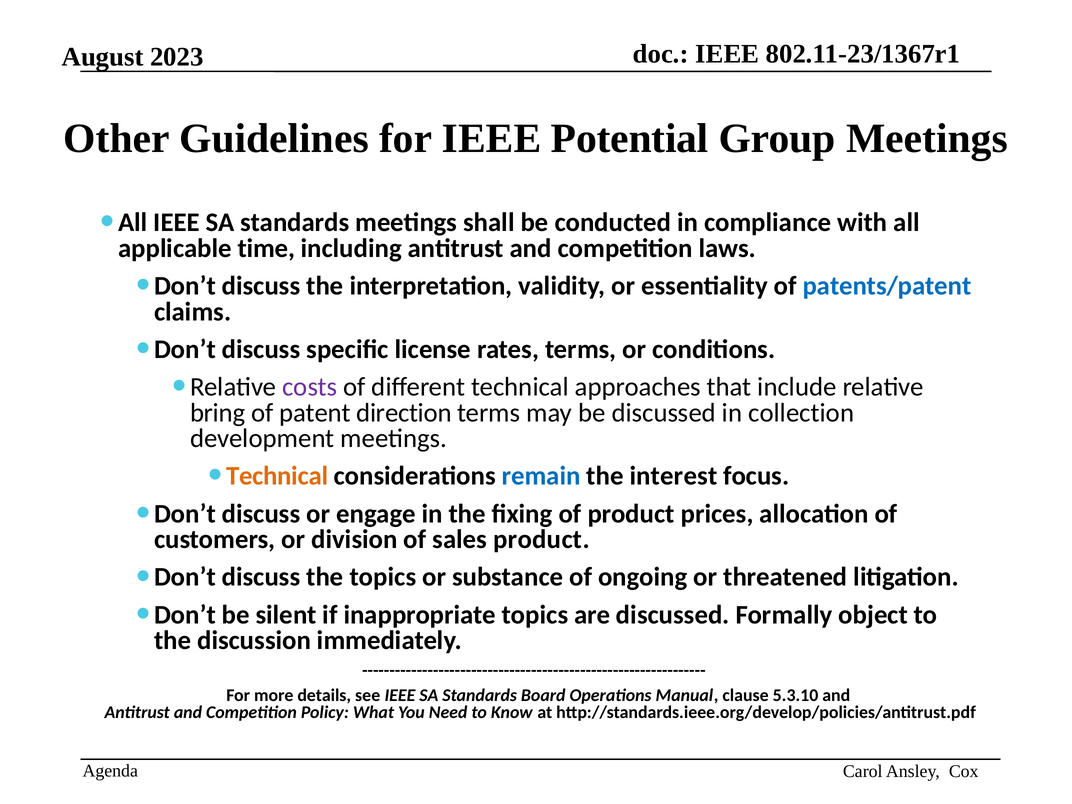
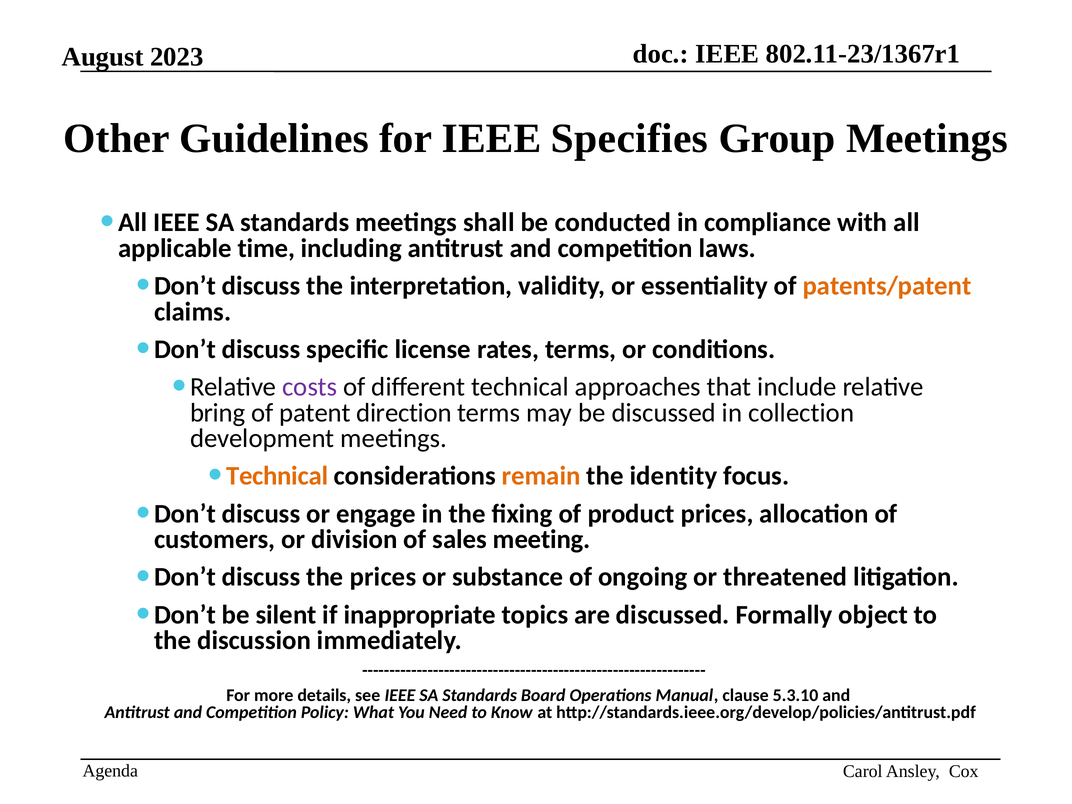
Potential: Potential -> Specifies (629, 139)
patents/patent colour: blue -> orange (887, 286)
remain colour: blue -> orange (541, 476)
interest: interest -> identity (673, 476)
sales product: product -> meeting (542, 539)
the topics: topics -> prices (383, 577)
